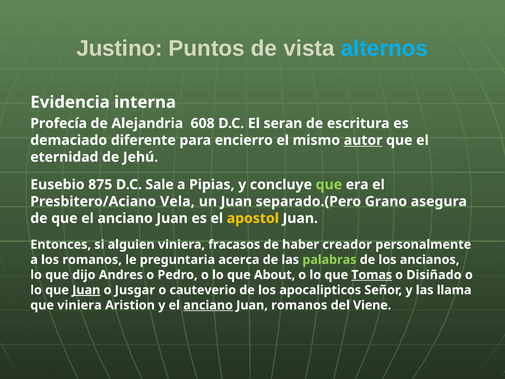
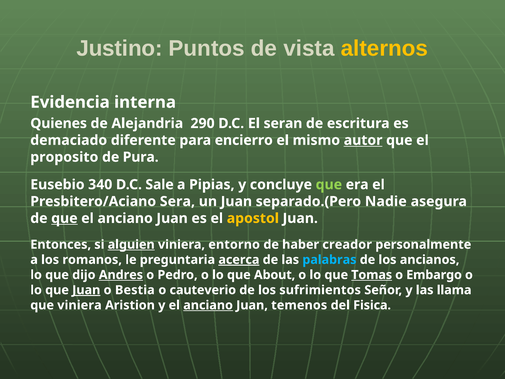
alternos colour: light blue -> yellow (384, 48)
Profecía: Profecía -> Quienes (59, 123)
608: 608 -> 290 (203, 123)
eternidad: eternidad -> proposito (64, 157)
Jehú: Jehú -> Pura (141, 157)
875: 875 -> 340 (100, 184)
Vela: Vela -> Sera (177, 201)
Grano: Grano -> Nadie (386, 201)
que underline: none -> present (64, 218)
alguien underline: none -> present (131, 244)
fracasos: fracasos -> entorno (234, 244)
acerca underline: none -> present (239, 260)
palabras colour: light green -> light blue (329, 260)
Andres underline: none -> present (121, 275)
Disiñado: Disiñado -> Embargo (434, 275)
Jusgar: Jusgar -> Bestia (135, 290)
apocalipticos: apocalipticos -> sufrimientos (320, 290)
Juan romanos: romanos -> temenos (299, 305)
Viene: Viene -> Fisica (372, 305)
